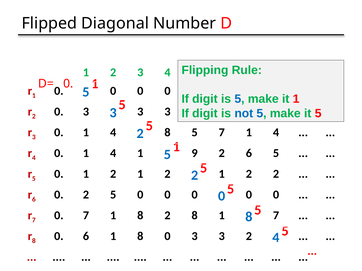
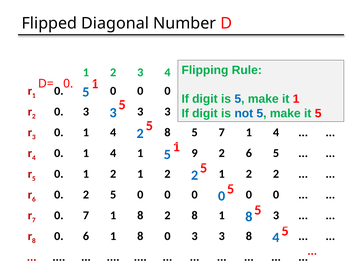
8 7: 7 -> 3 (276, 216)
3 2: 2 -> 8 (249, 237)
